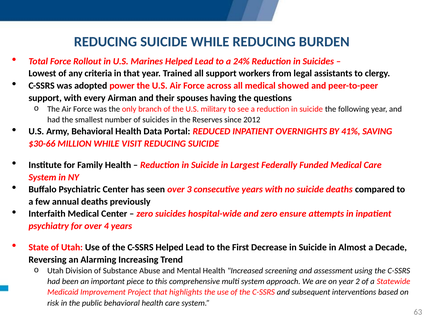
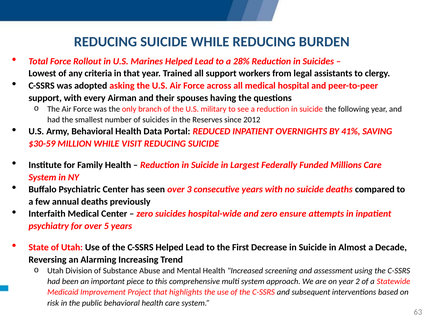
24%: 24% -> 28% (241, 61)
power: power -> asking (122, 86)
showed: showed -> hospital (293, 86)
$30-66: $30-66 -> $30-59 (42, 144)
Funded Medical: Medical -> Millions (346, 165)
4: 4 -> 5 (106, 226)
